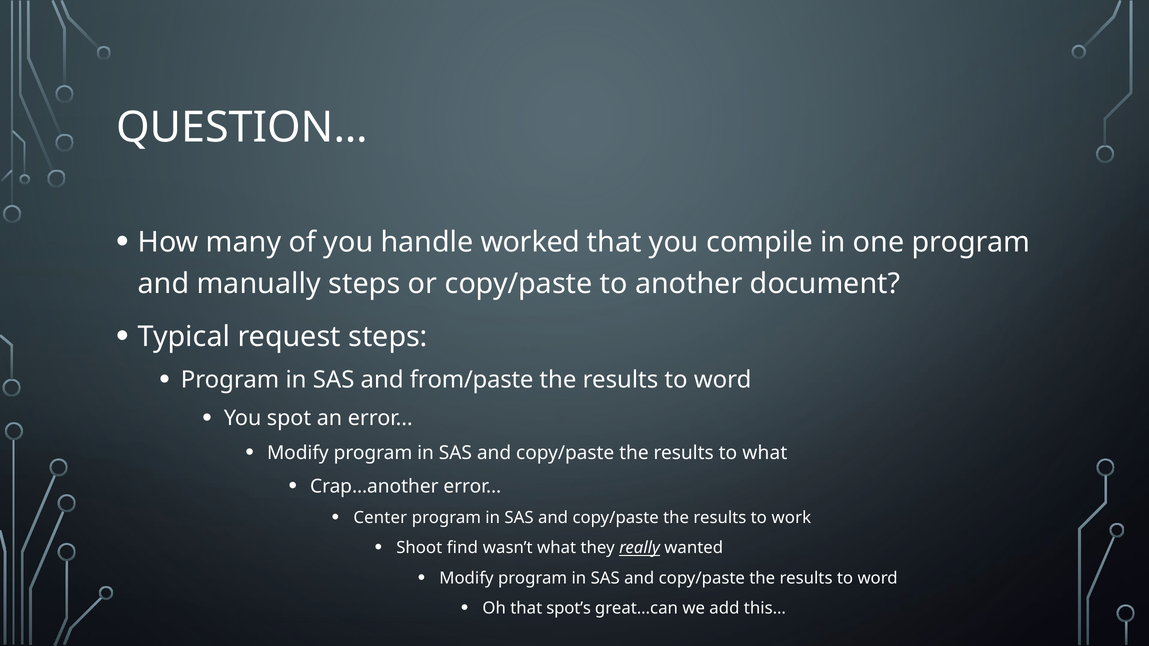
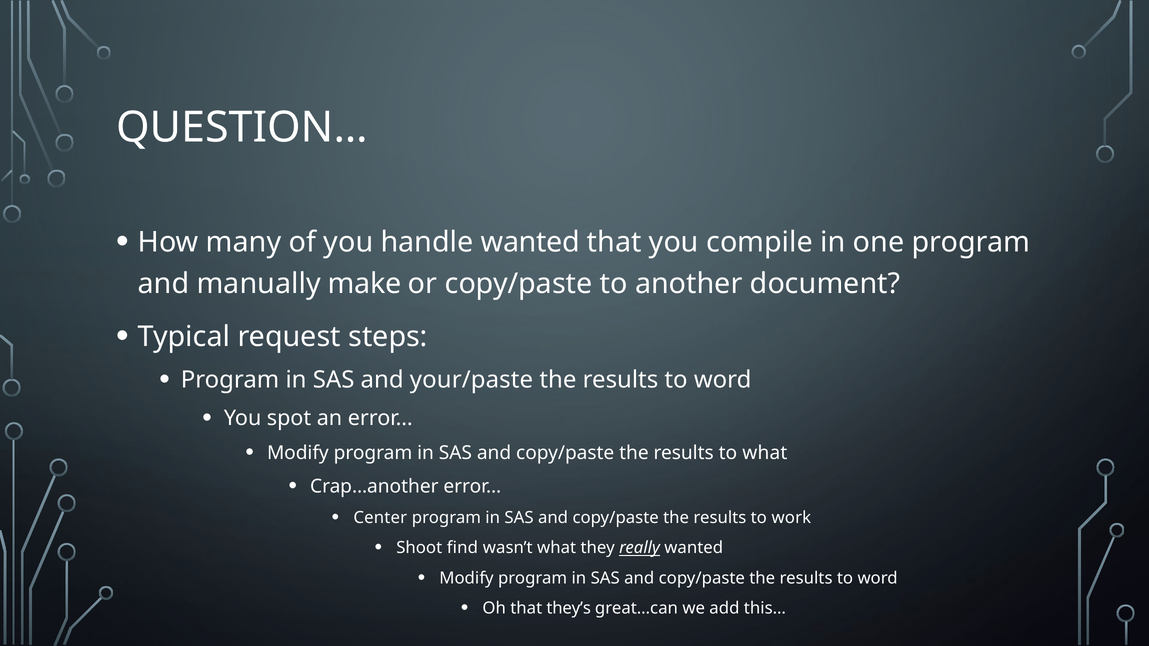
handle worked: worked -> wanted (530, 242)
manually steps: steps -> make (364, 284)
from/paste: from/paste -> your/paste (471, 380)
spot’s: spot’s -> they’s (569, 608)
